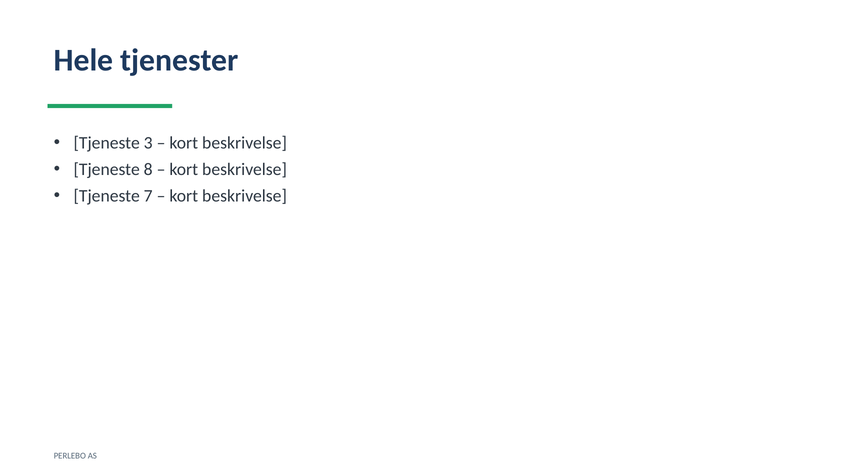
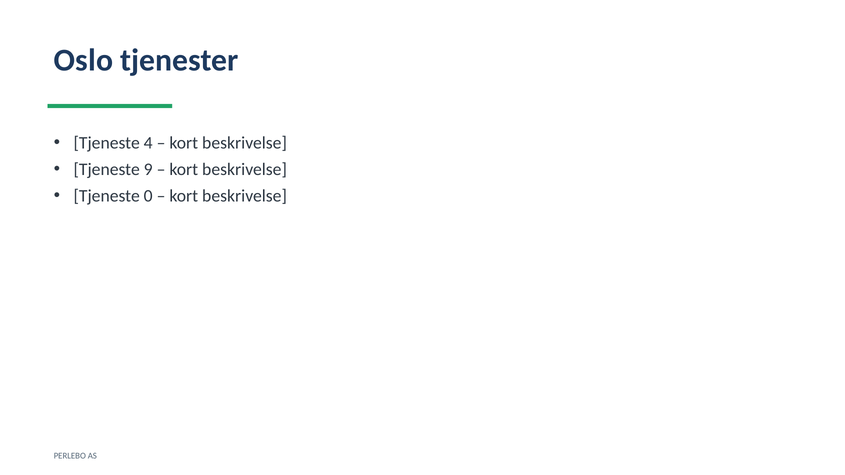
Hele: Hele -> Oslo (83, 60)
3: 3 -> 4 (148, 143)
8: 8 -> 9 (148, 170)
7: 7 -> 0 (148, 196)
